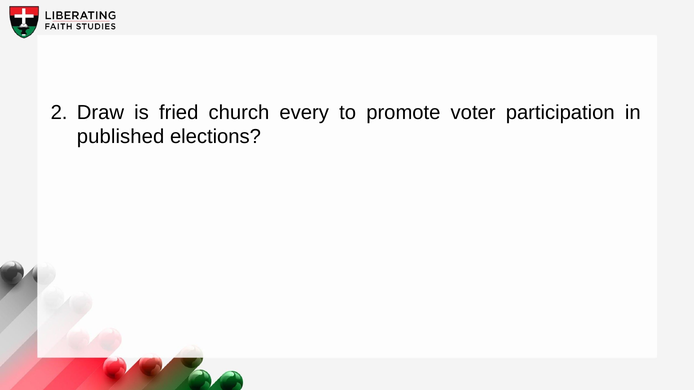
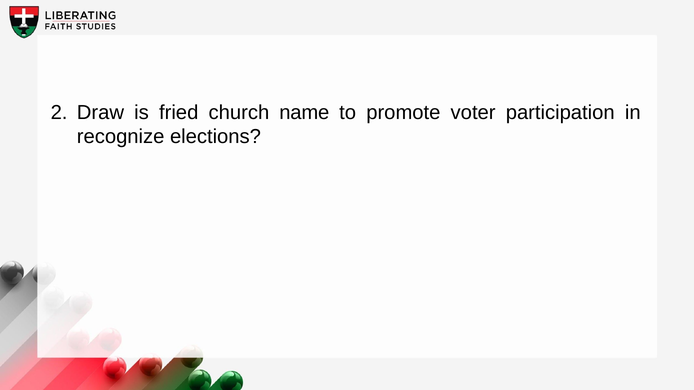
every: every -> name (304, 112)
published: published -> recognize (121, 137)
